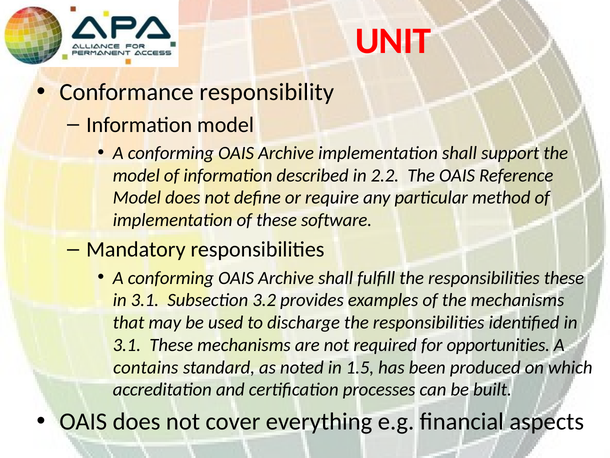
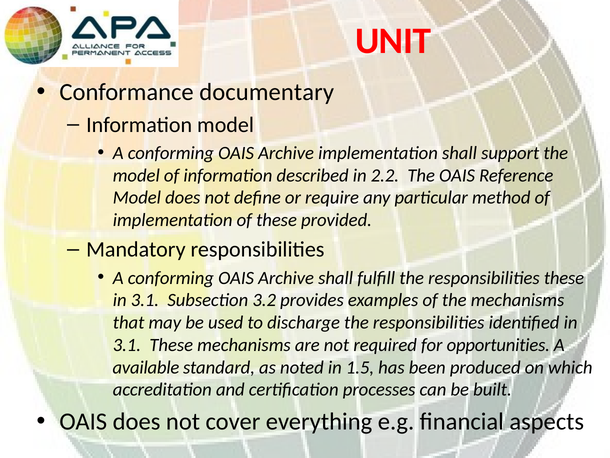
responsibility: responsibility -> documentary (267, 92)
software: software -> provided (336, 220)
contains: contains -> available (146, 367)
